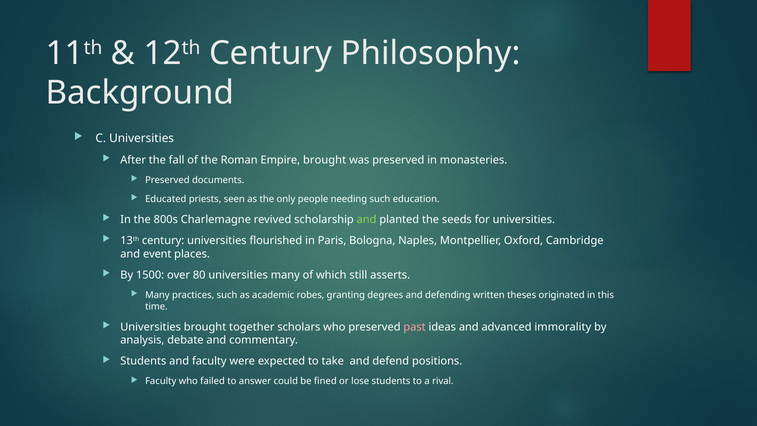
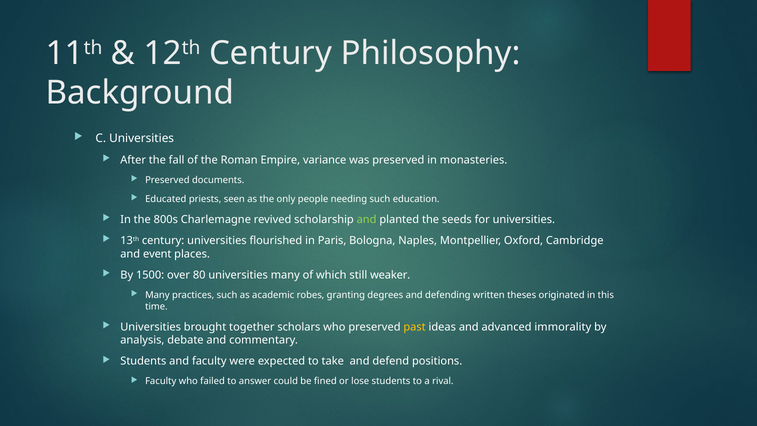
Empire brought: brought -> variance (325, 160)
asserts: asserts -> weaker (390, 275)
past colour: pink -> yellow (415, 327)
